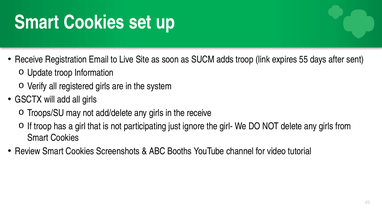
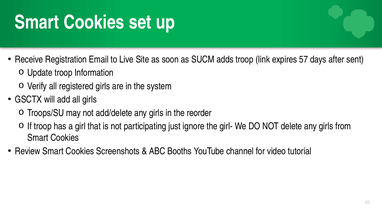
55: 55 -> 57 (304, 59)
the receive: receive -> reorder (199, 113)
